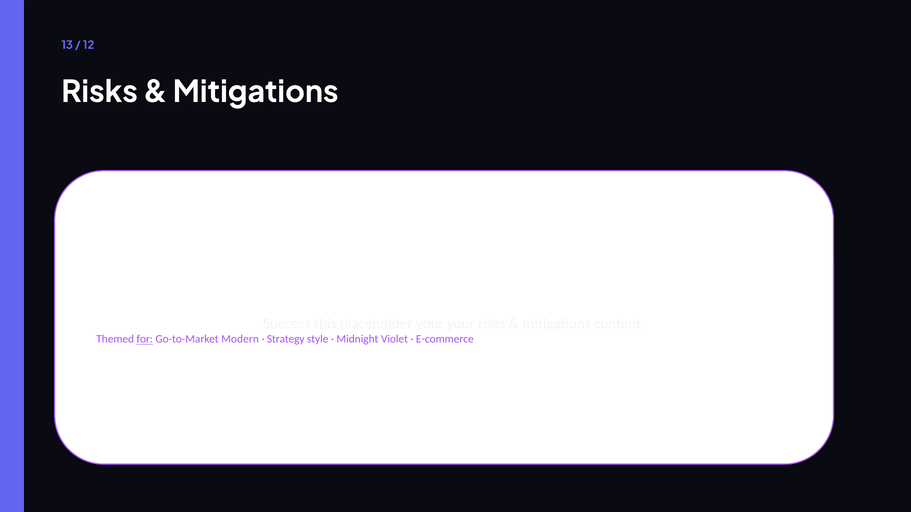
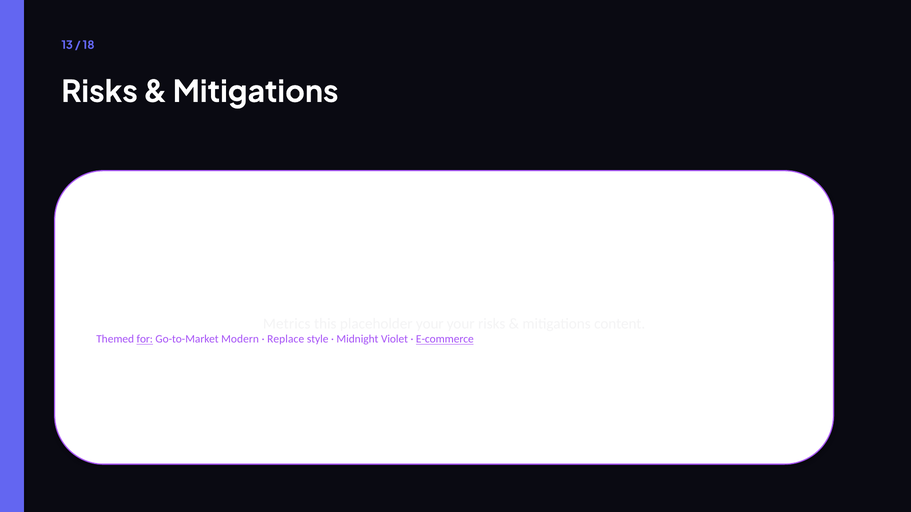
12: 12 -> 18 (89, 45)
Success: Success -> Metrics (287, 324)
Strategy: Strategy -> Replace (286, 340)
E-commerce underline: none -> present (445, 340)
